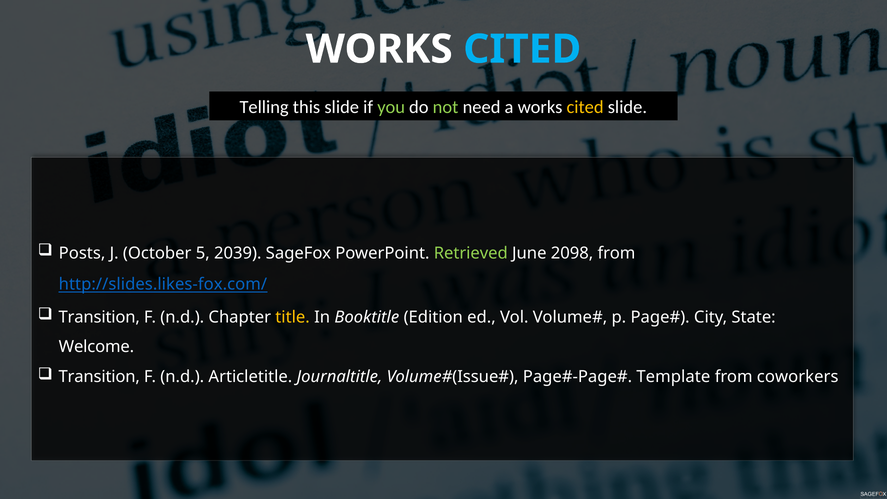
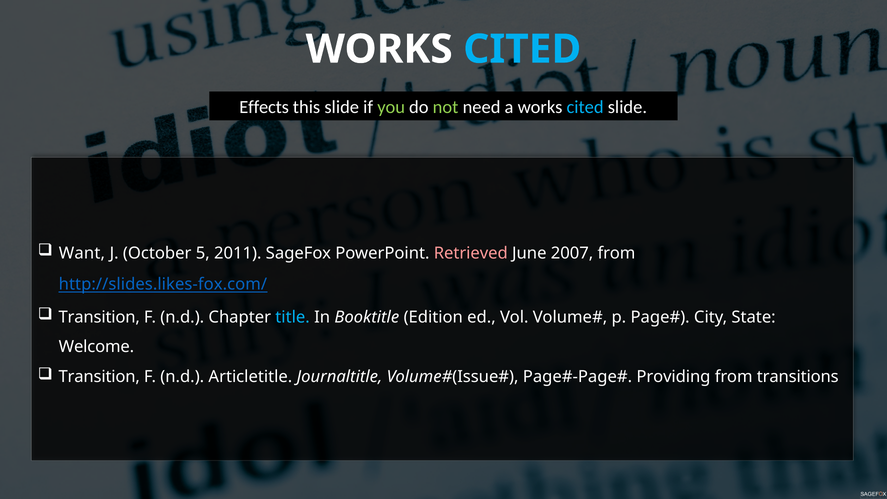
Telling: Telling -> Effects (264, 107)
cited colour: yellow -> light blue (585, 107)
Posts: Posts -> Want (82, 253)
2039: 2039 -> 2011 (238, 253)
Retrieved colour: light green -> pink (471, 253)
2098: 2098 -> 2007 (572, 253)
title colour: yellow -> light blue (293, 317)
Template: Template -> Providing (673, 377)
coworkers: coworkers -> transitions (798, 377)
